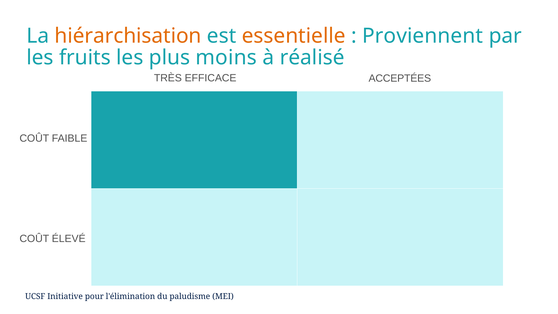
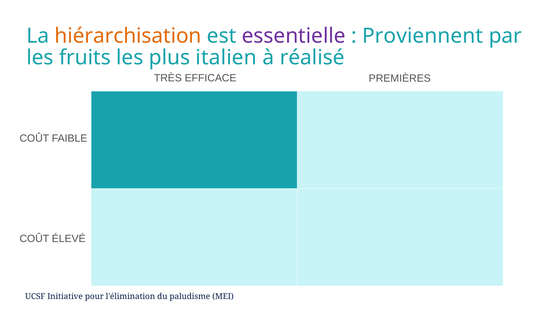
essentielle colour: orange -> purple (294, 36)
moins: moins -> italien (226, 58)
ACCEPTÉES: ACCEPTÉES -> PREMIÈRES (400, 78)
